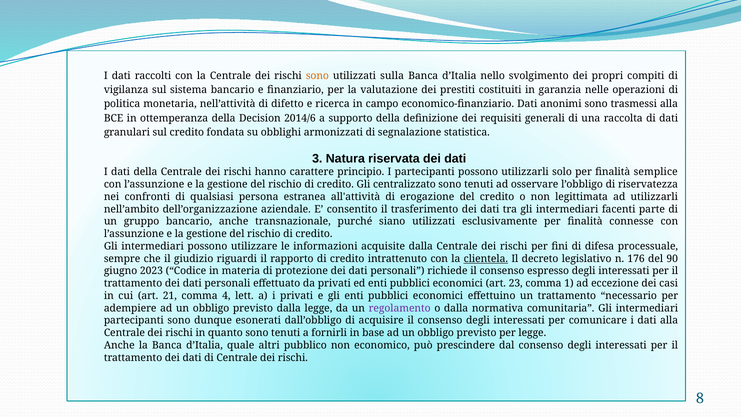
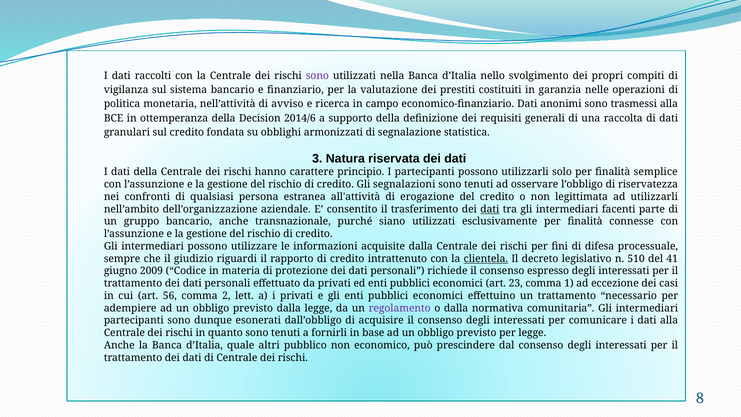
sono colour: orange -> purple (317, 76)
sulla: sulla -> nella (392, 76)
difetto: difetto -> avviso (287, 104)
centralizzato: centralizzato -> segnalazioni (404, 184)
dati underline: none -> present (490, 209)
176: 176 -> 510 (636, 259)
90: 90 -> 41 (672, 259)
2023: 2023 -> 2009 (151, 271)
21: 21 -> 56 (170, 296)
4: 4 -> 2 (226, 296)
